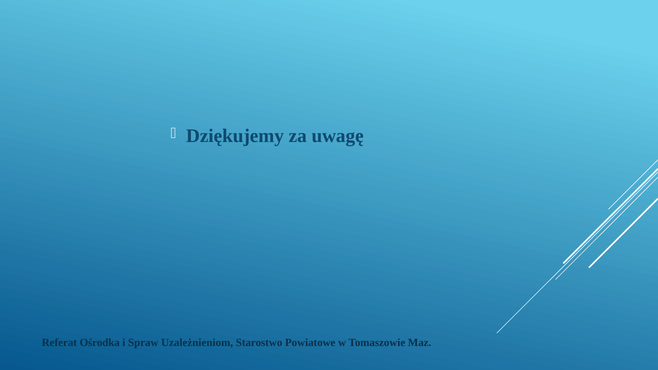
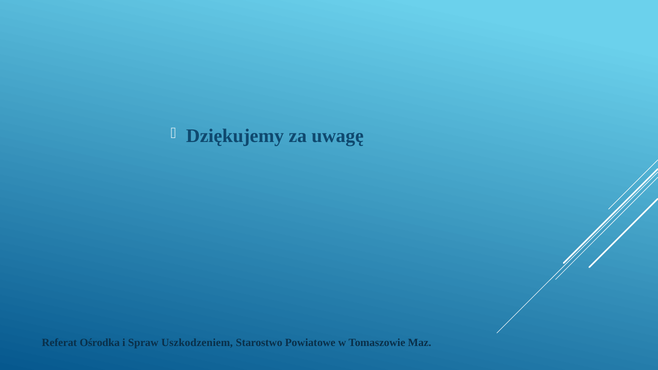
Uzależnieniom: Uzależnieniom -> Uszkodzeniem (197, 343)
